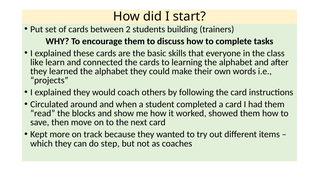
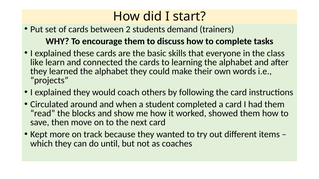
building: building -> demand (182, 29)
step: step -> until (110, 144)
